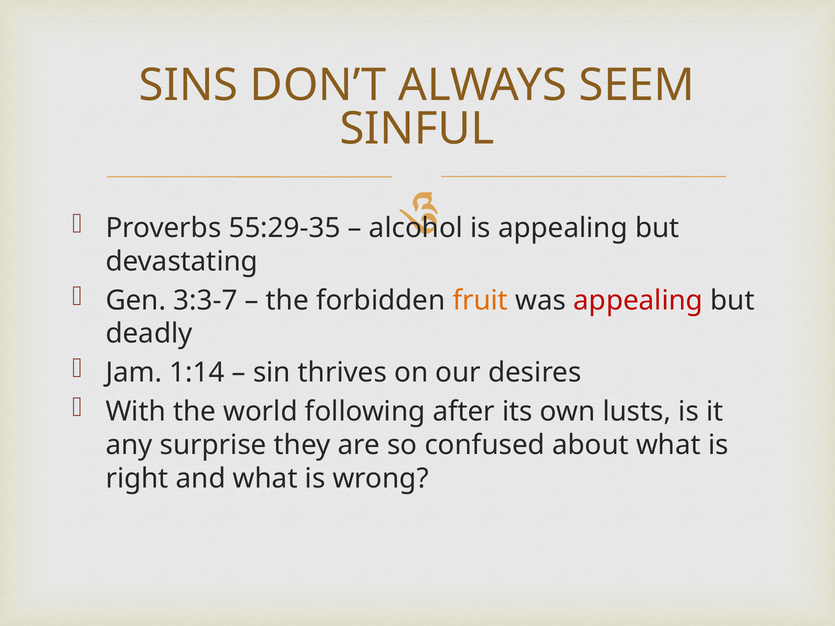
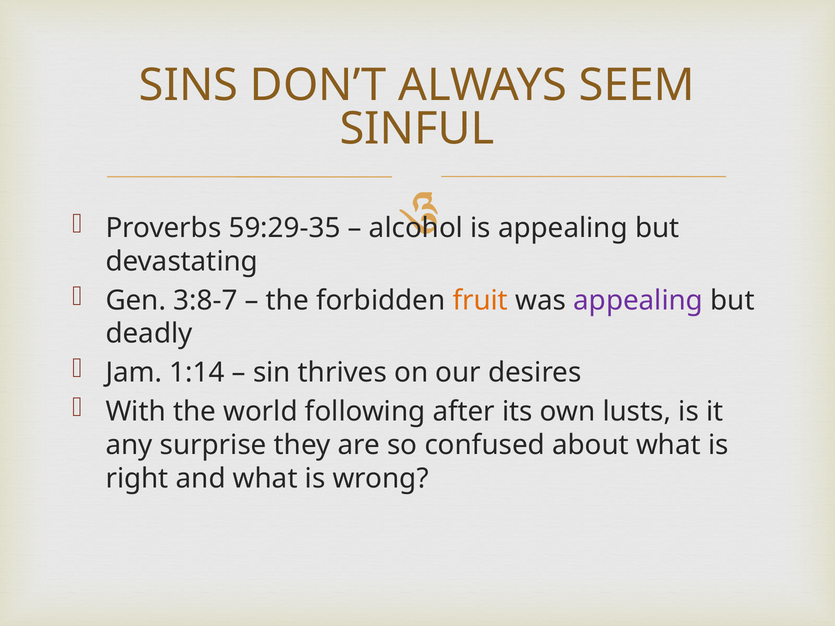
55:29-35: 55:29-35 -> 59:29-35 (285, 228)
3:3-7: 3:3-7 -> 3:8-7 (205, 300)
appealing colour: red -> purple (638, 300)
